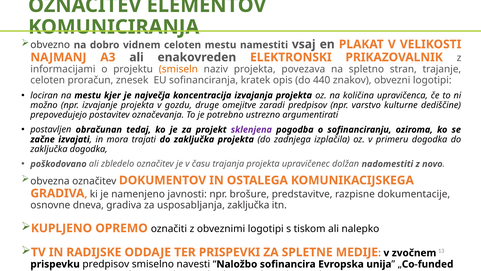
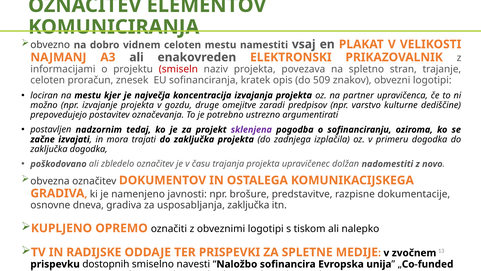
smiseln colour: orange -> red (178, 69)
440: 440 -> 509 (322, 80)
količina: količina -> partner (358, 95)
obračunan: obračunan -> nadzornim (99, 129)
predpisov: predpisov -> dostopnih (106, 264)
